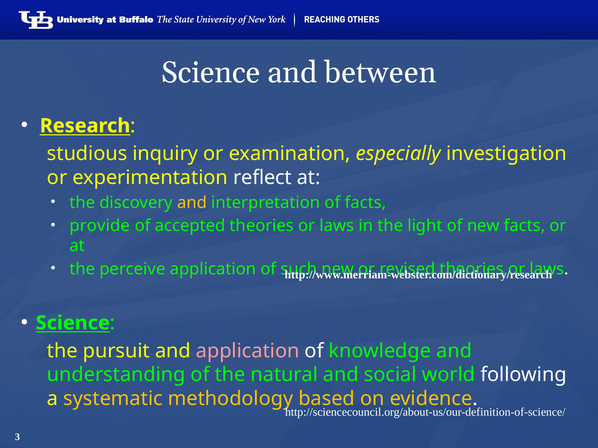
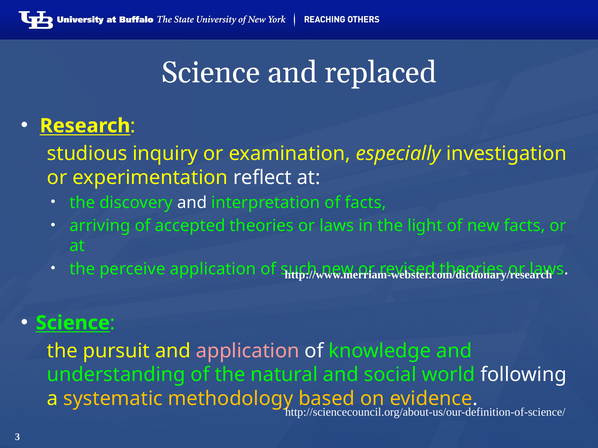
between: between -> replaced (381, 73)
and colour: yellow -> white (192, 203)
provide: provide -> arriving (100, 226)
